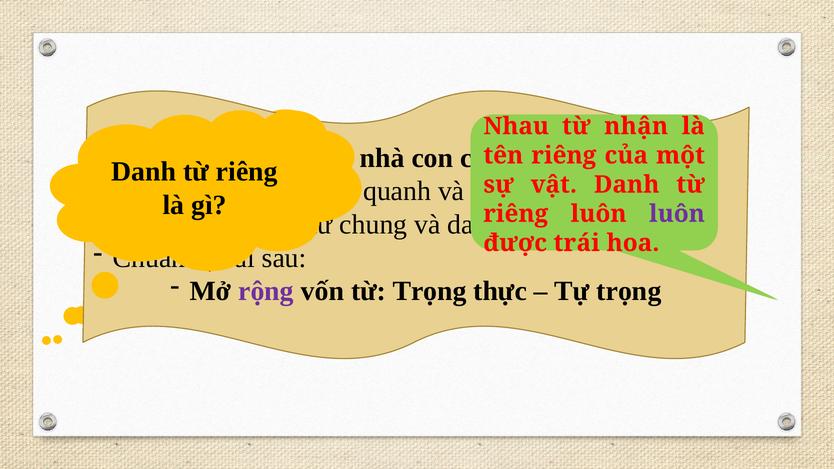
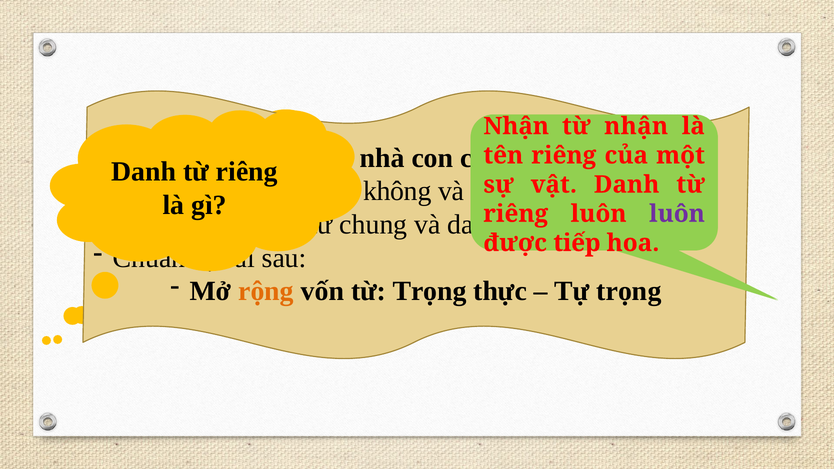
Nhau: Nhau -> Nhận (516, 126)
quanh: quanh -> không (397, 191)
trái: trái -> tiếp (577, 243)
rộng colour: purple -> orange (266, 291)
